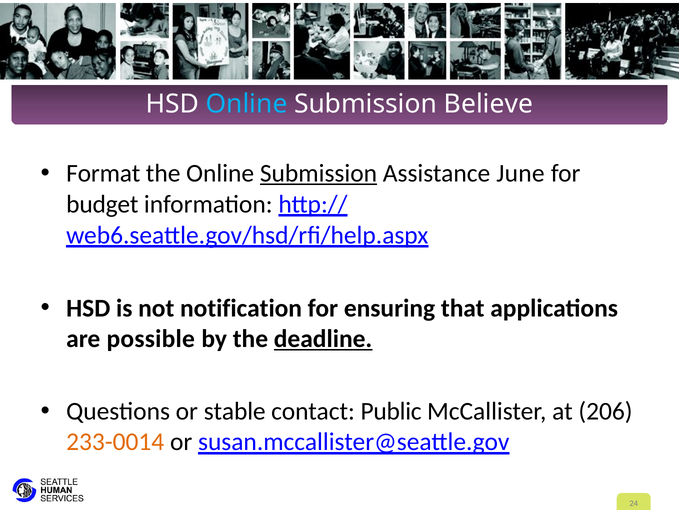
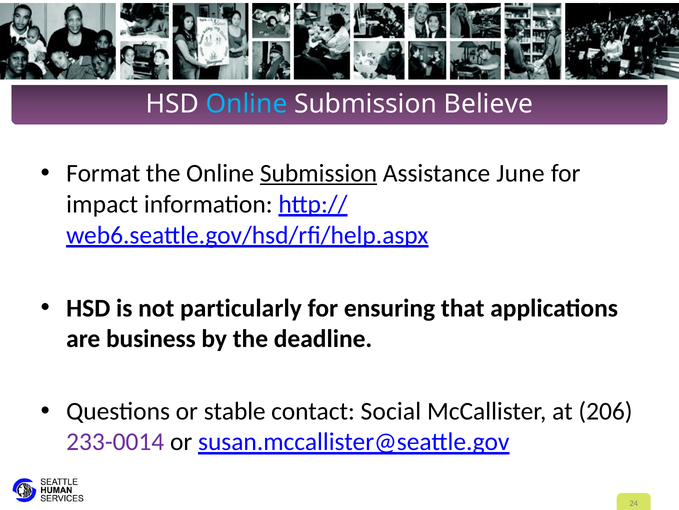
budget: budget -> impact (102, 204)
notification: notification -> particularly (241, 308)
possible: possible -> business (151, 338)
deadline underline: present -> none (323, 338)
Public: Public -> Social (391, 411)
233-0014 colour: orange -> purple (115, 441)
